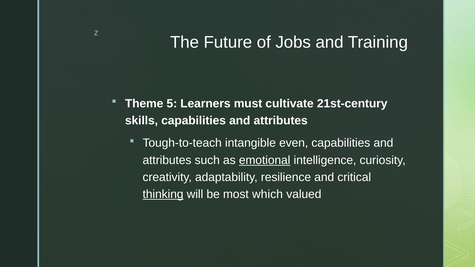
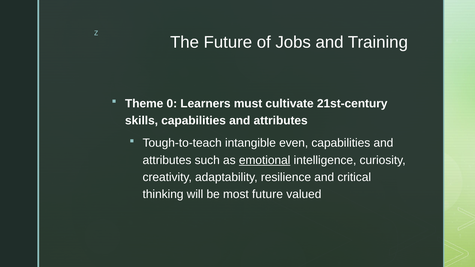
5: 5 -> 0 (172, 104)
thinking underline: present -> none (163, 194)
most which: which -> future (268, 194)
